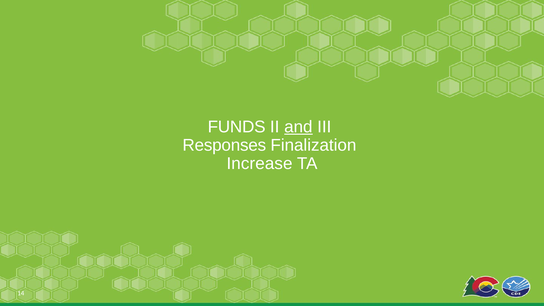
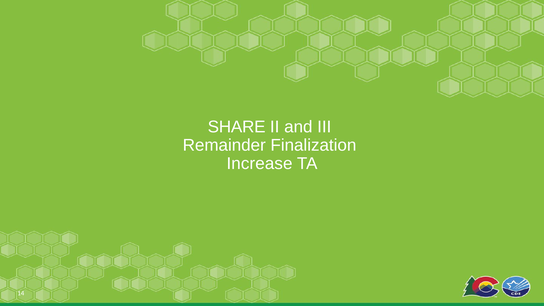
FUNDS: FUNDS -> SHARE (237, 127)
and underline: present -> none (298, 127)
Responses: Responses -> Remainder (224, 145)
